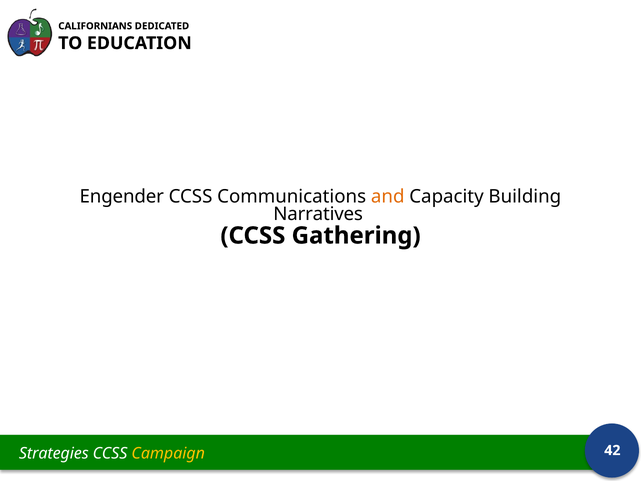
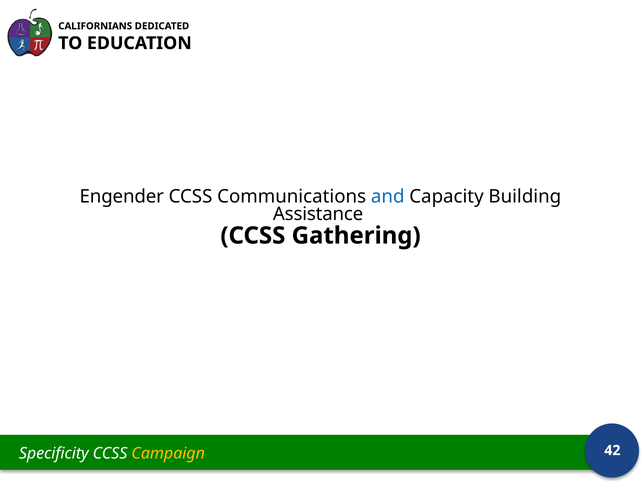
and colour: orange -> blue (388, 196)
Narratives: Narratives -> Assistance (318, 214)
Strategies: Strategies -> Specificity (54, 453)
